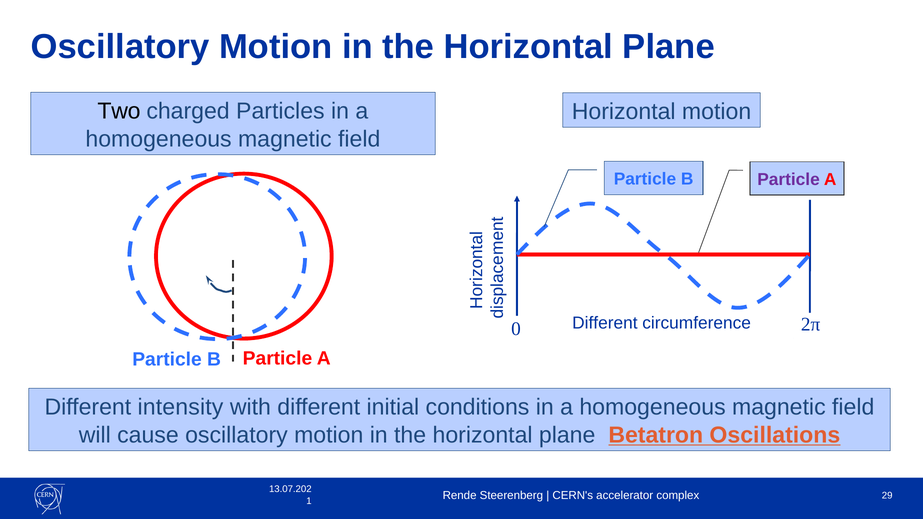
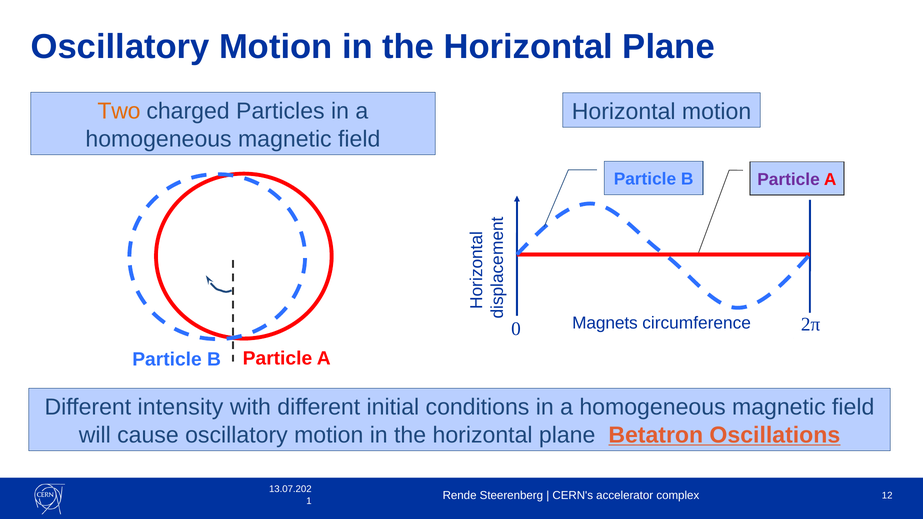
Two colour: black -> orange (119, 111)
Different: Different -> Magnets (605, 323)
29: 29 -> 12 (887, 496)
